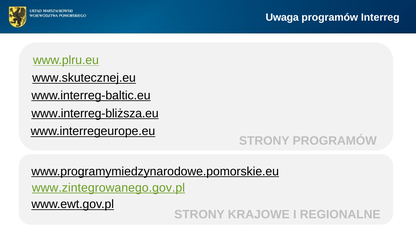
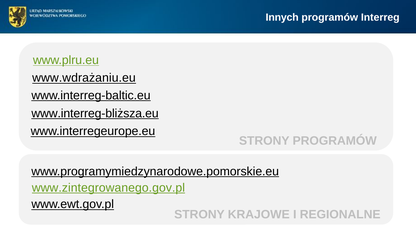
Uwaga: Uwaga -> Innych (282, 17)
www.skutecznej.eu: www.skutecznej.eu -> www.wdrażaniu.eu (84, 78)
